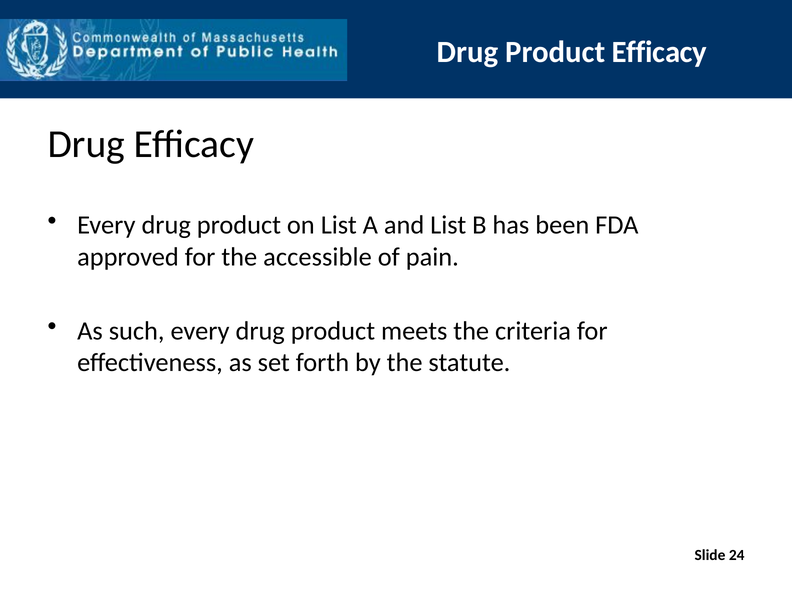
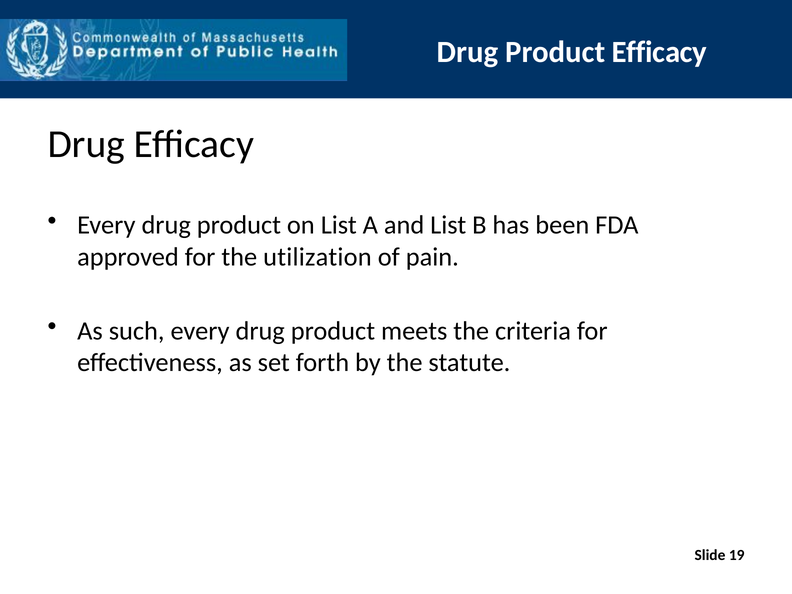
accessible: accessible -> utilization (317, 257)
24: 24 -> 19 (737, 555)
